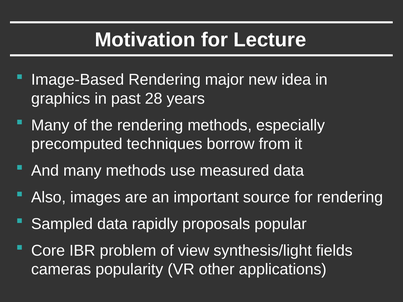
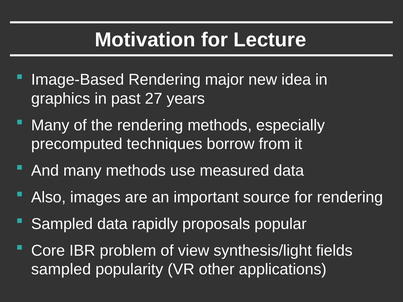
28: 28 -> 27 (154, 99)
cameras: cameras -> sampled (61, 270)
